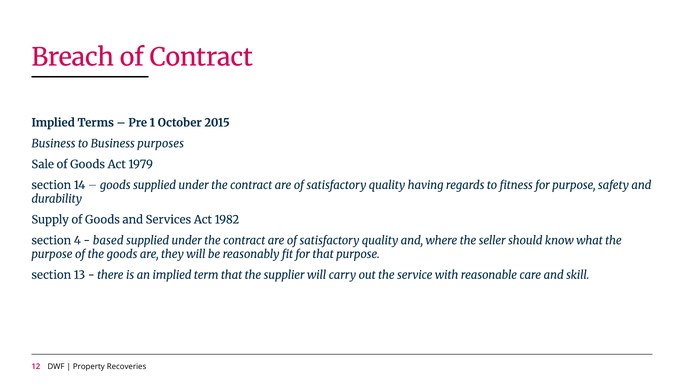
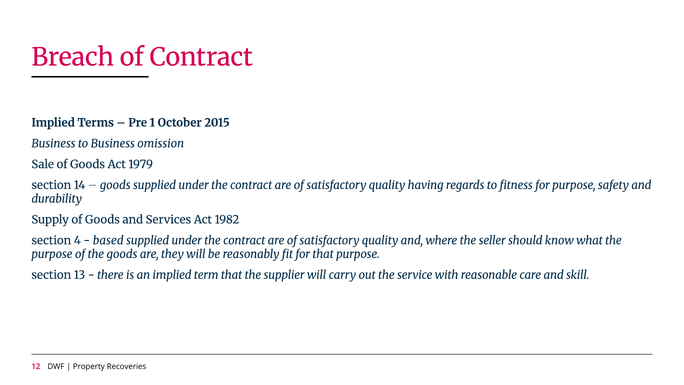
purposes: purposes -> omission (161, 143)
